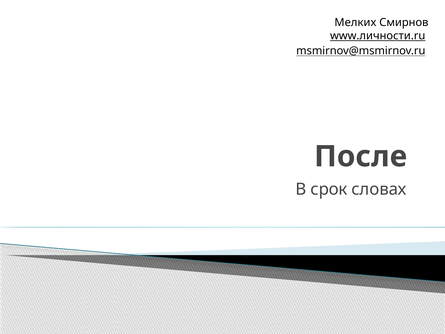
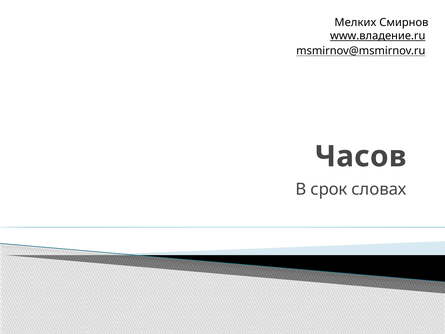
www.личности.ru: www.личности.ru -> www.владение.ru (378, 36)
После: После -> Часов (361, 156)
